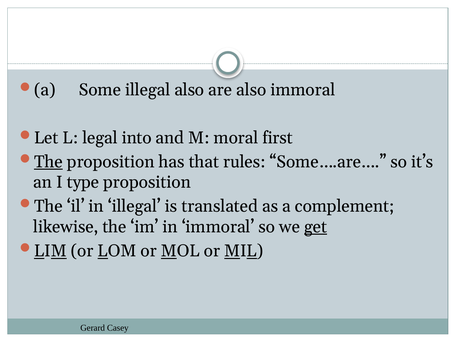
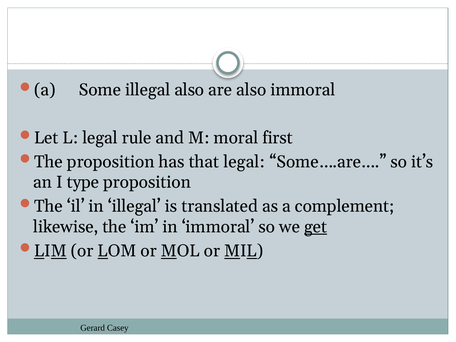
into: into -> rule (137, 138)
The underline: present -> none (48, 162)
that rules: rules -> legal (244, 162)
